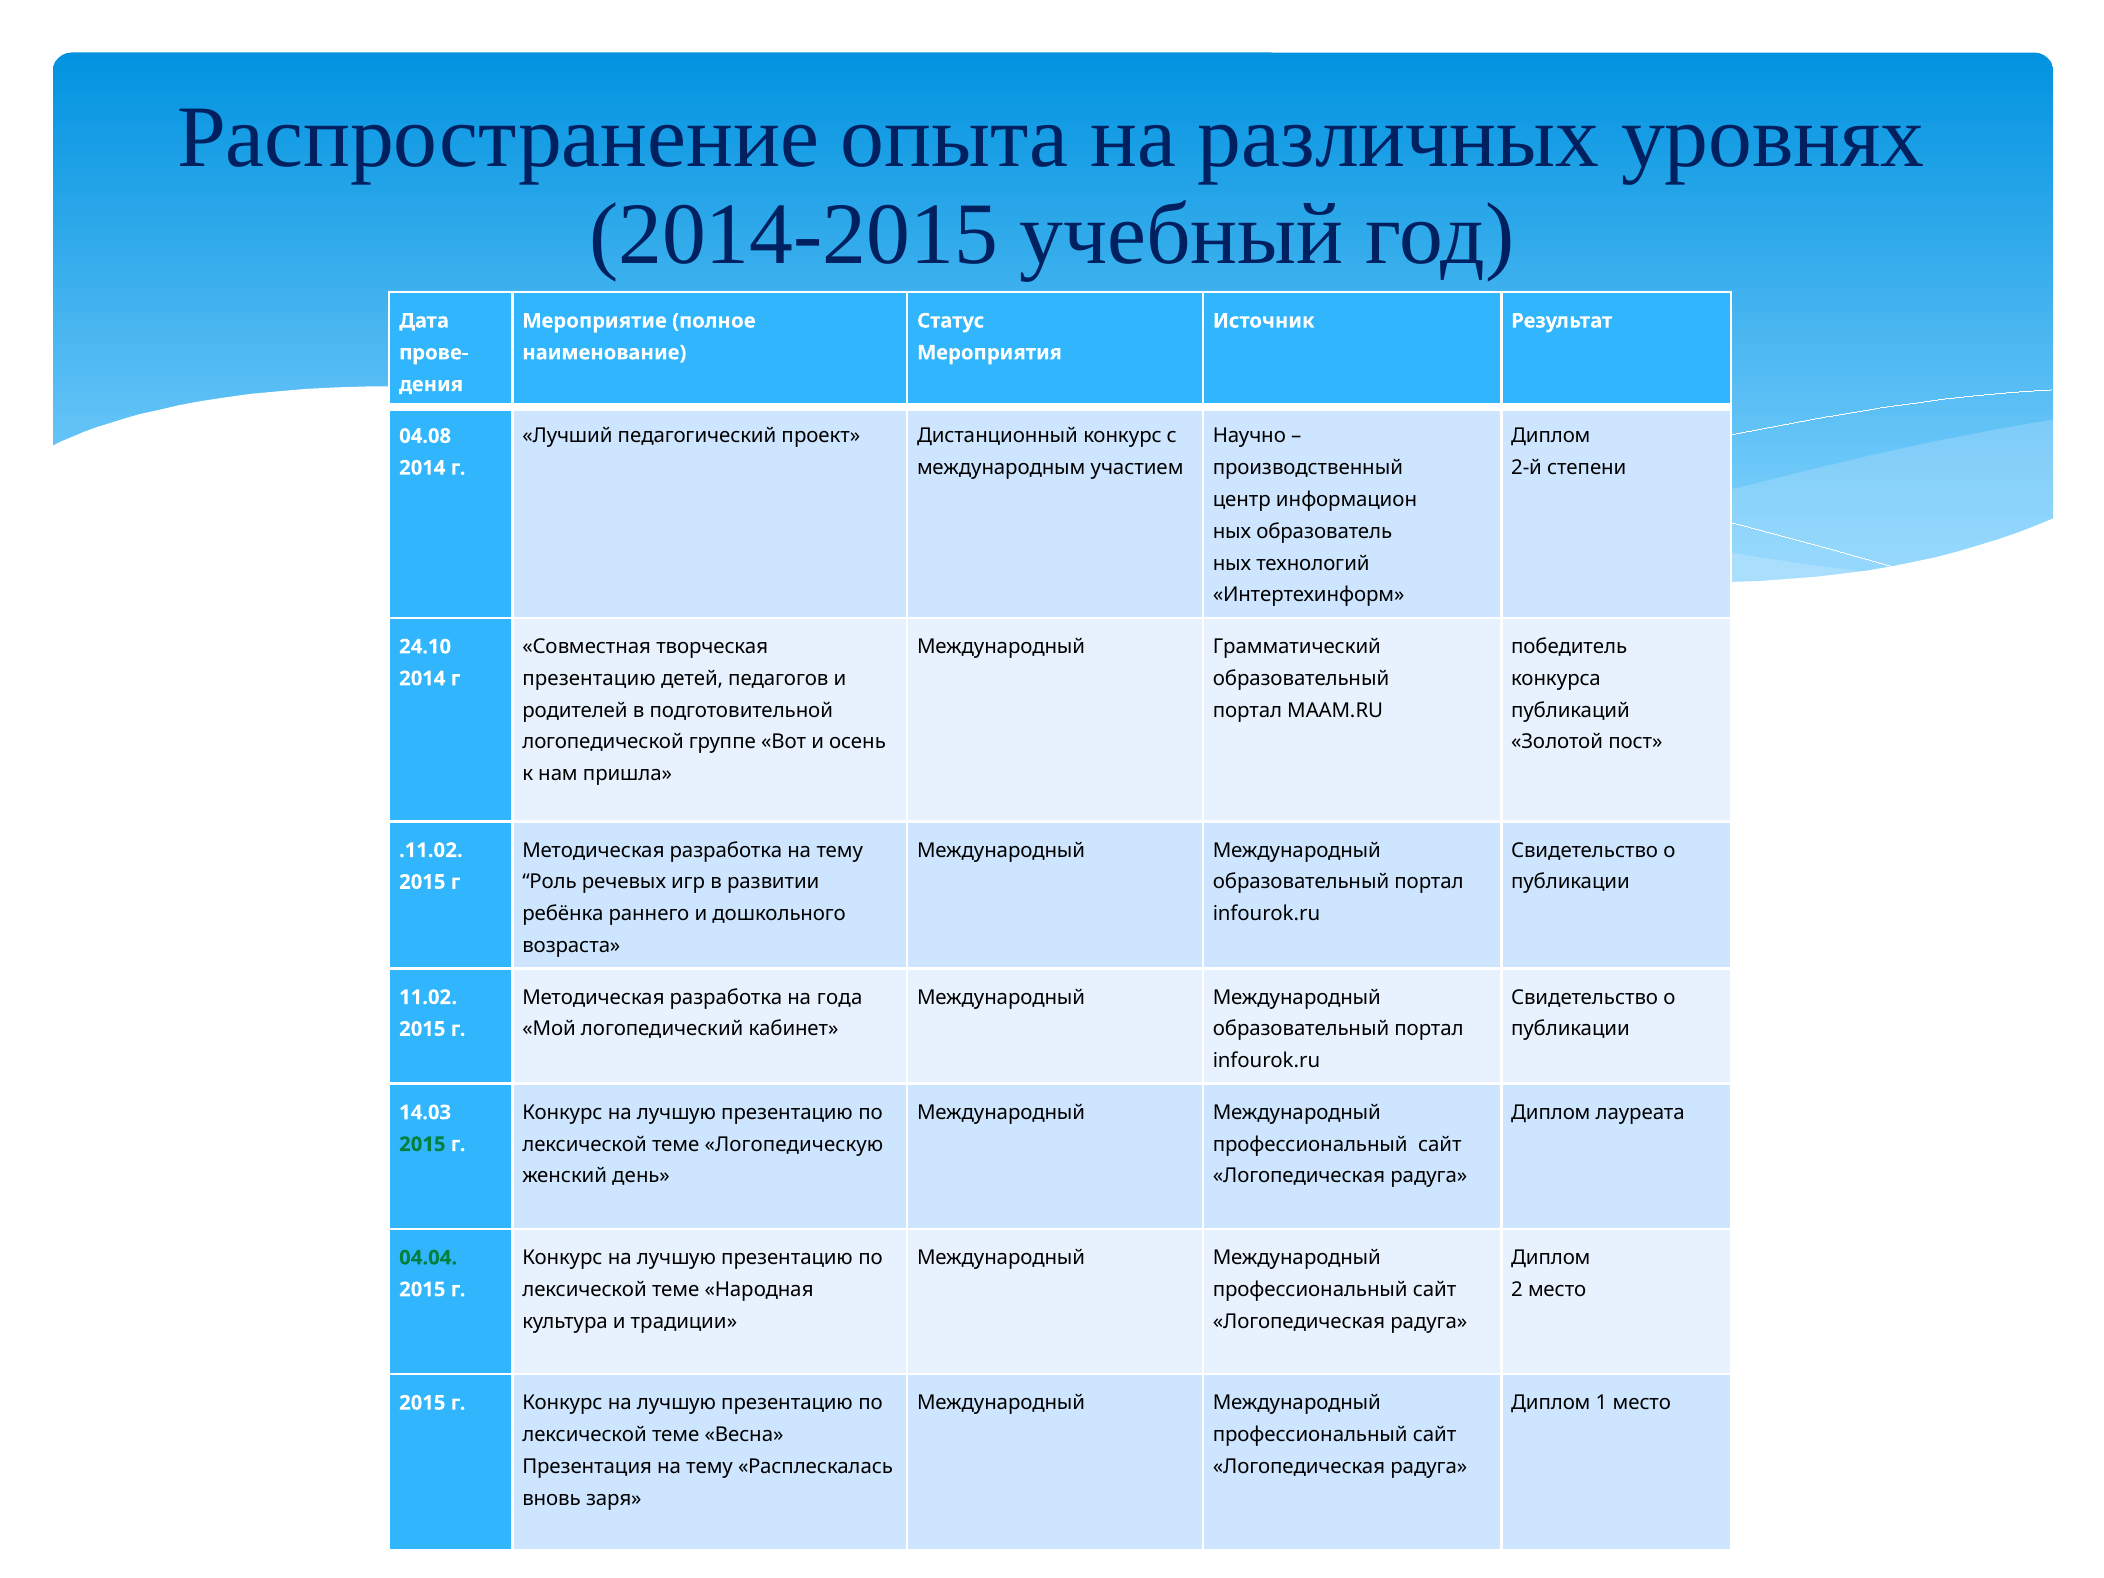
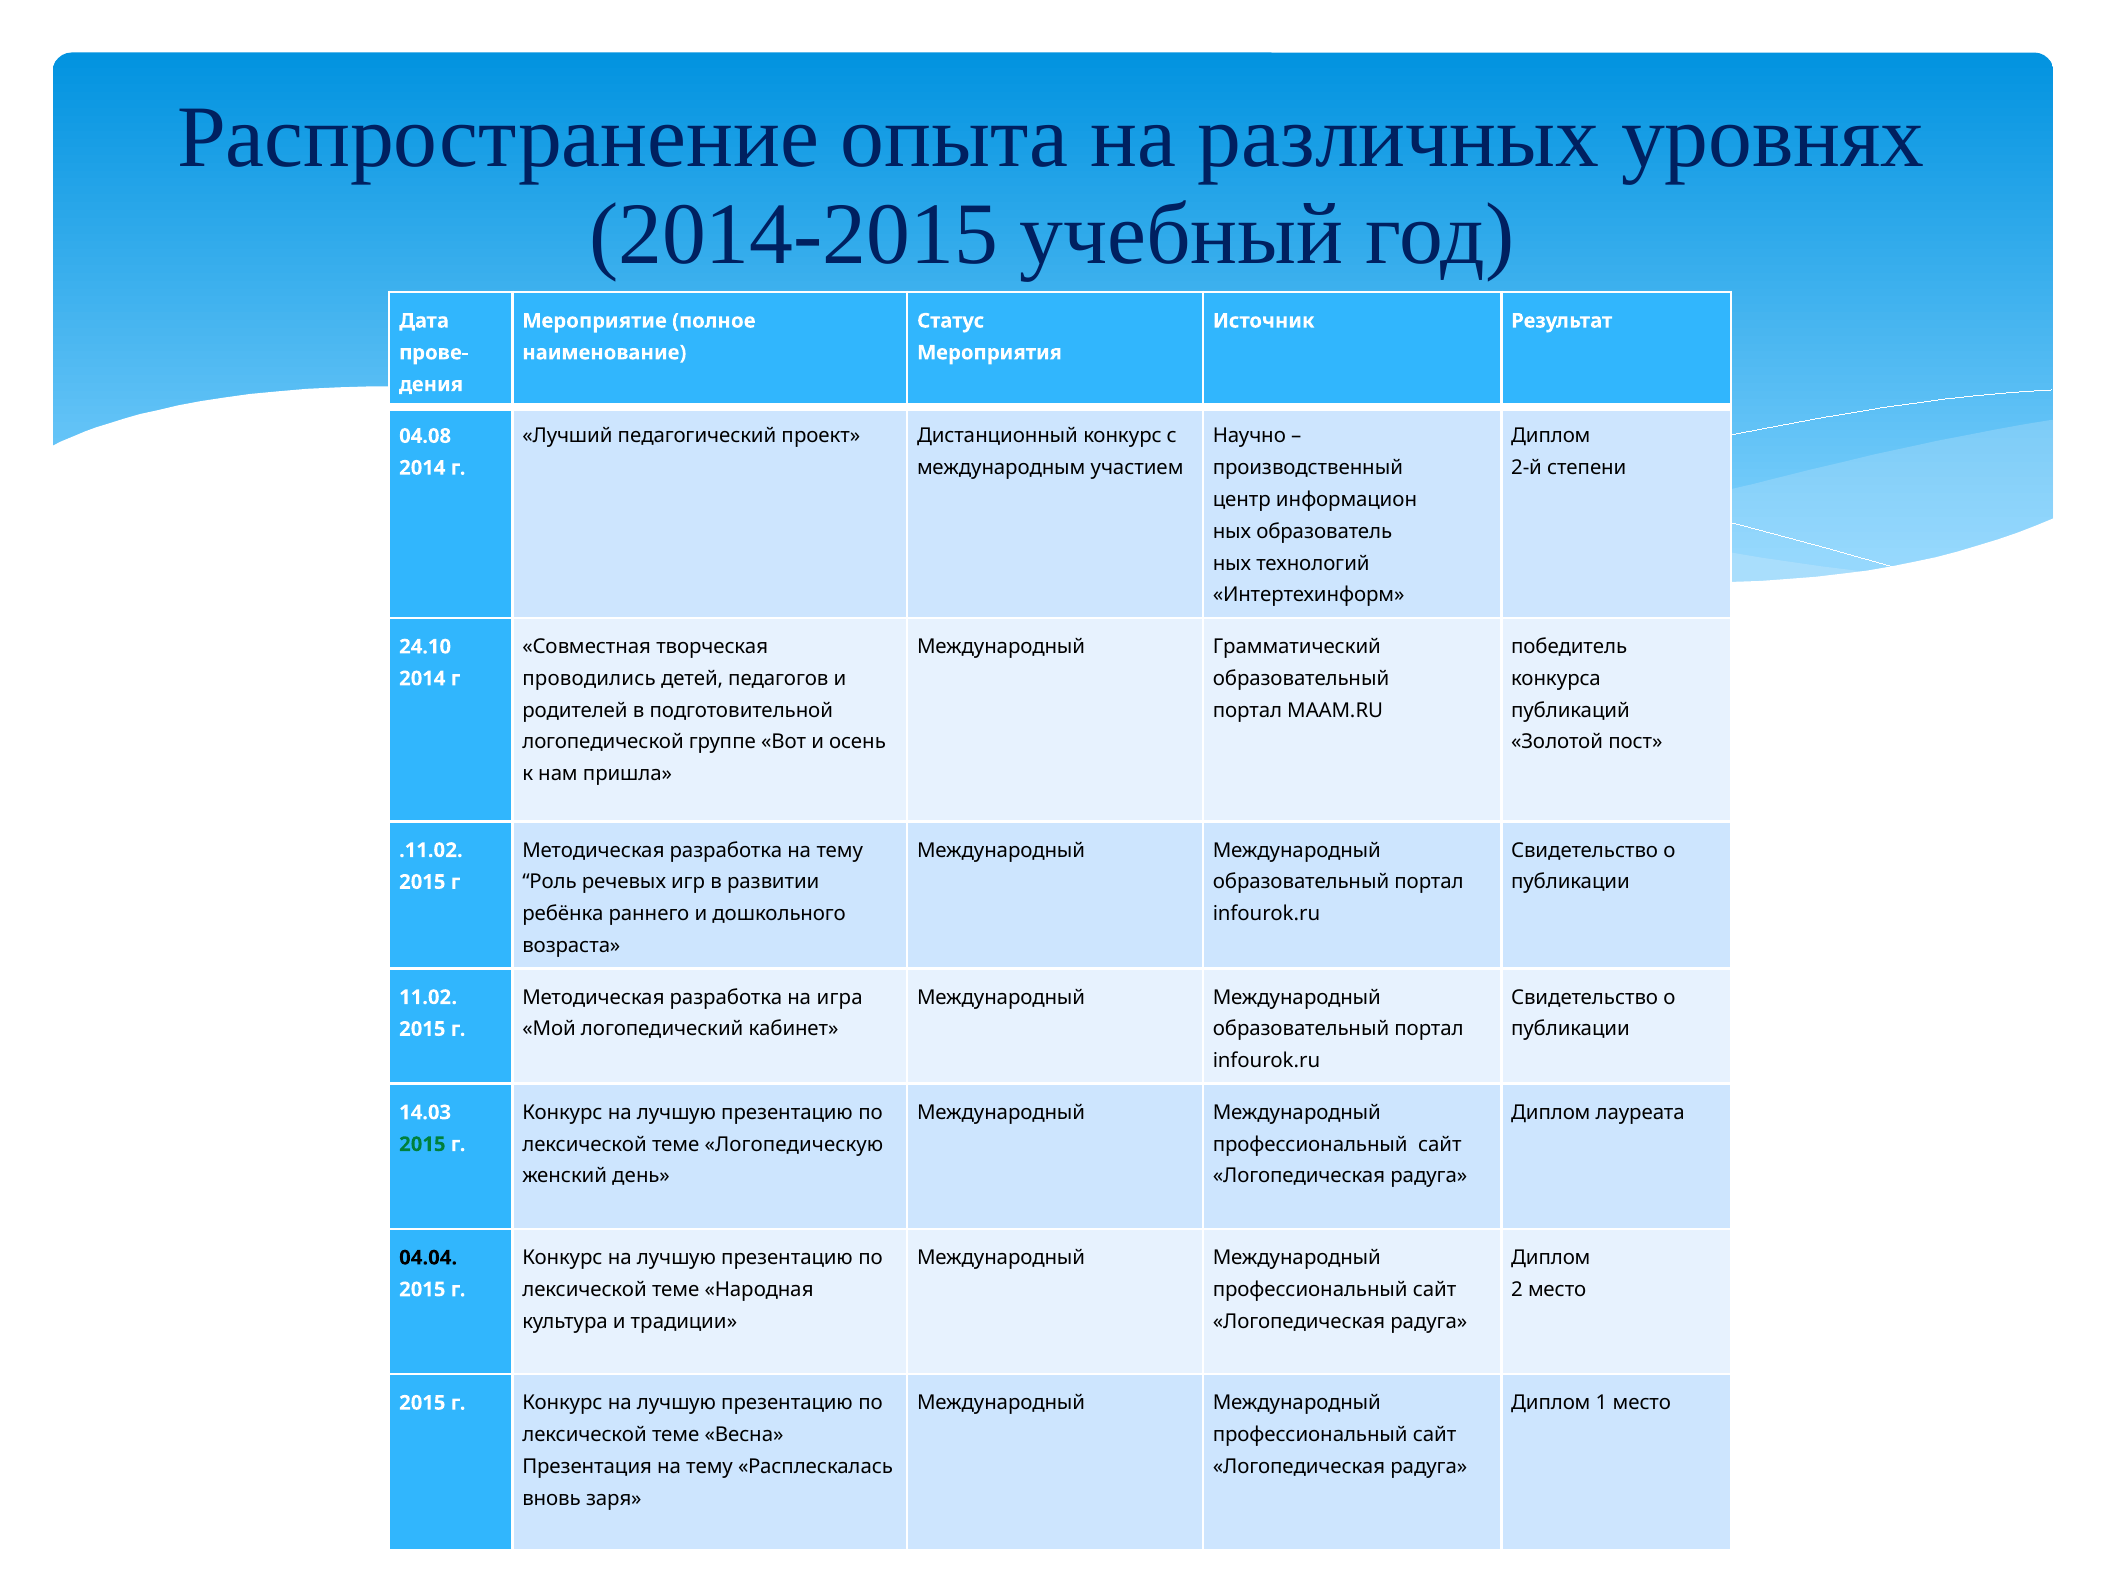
презентацию: презентацию -> проводились (589, 679)
года: года -> игра (840, 997)
04.04 colour: green -> black (428, 1258)
